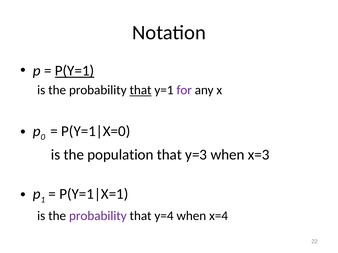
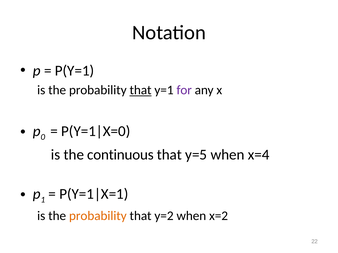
P(Y=1 underline: present -> none (75, 71)
population: population -> continuous (120, 155)
y=3: y=3 -> y=5 (196, 155)
x=3: x=3 -> x=4 (259, 155)
probability colour: purple -> orange (98, 216)
y=4: y=4 -> y=2 (164, 216)
x=4: x=4 -> x=2 (219, 216)
